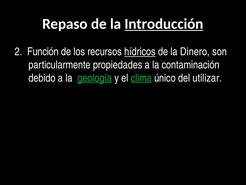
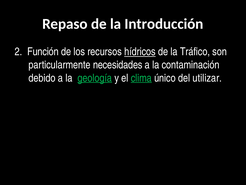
Introducción underline: present -> none (164, 24)
Dinero: Dinero -> Tráfico (195, 52)
propiedades: propiedades -> necesidades (118, 65)
